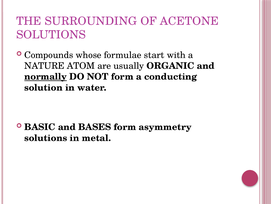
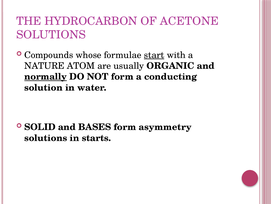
SURROUNDING: SURROUNDING -> HYDROCARBON (91, 21)
start underline: none -> present (154, 55)
BASIC: BASIC -> SOLID (40, 127)
metal: metal -> starts (96, 138)
